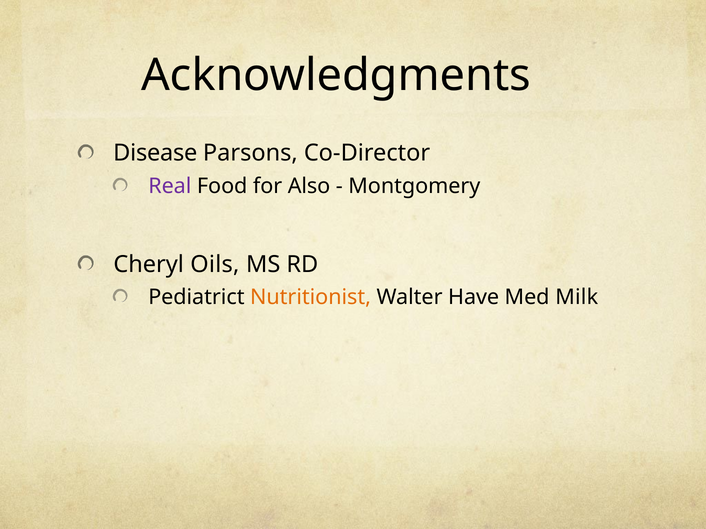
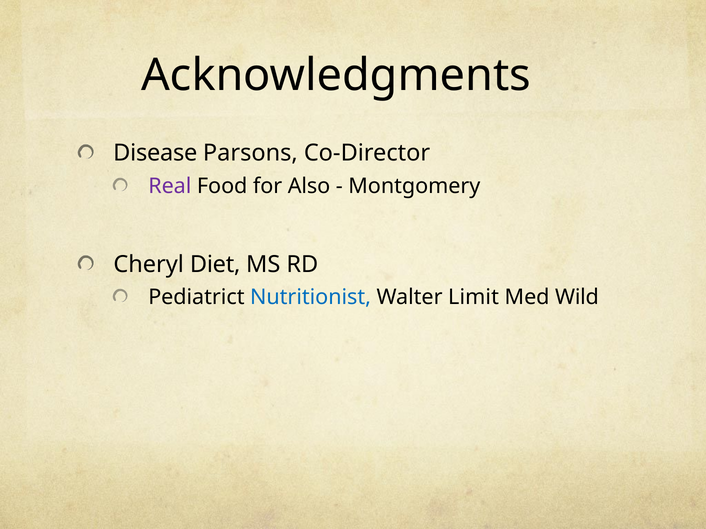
Oils: Oils -> Diet (215, 265)
Nutritionist colour: orange -> blue (311, 297)
Have: Have -> Limit (474, 297)
Milk: Milk -> Wild (577, 297)
